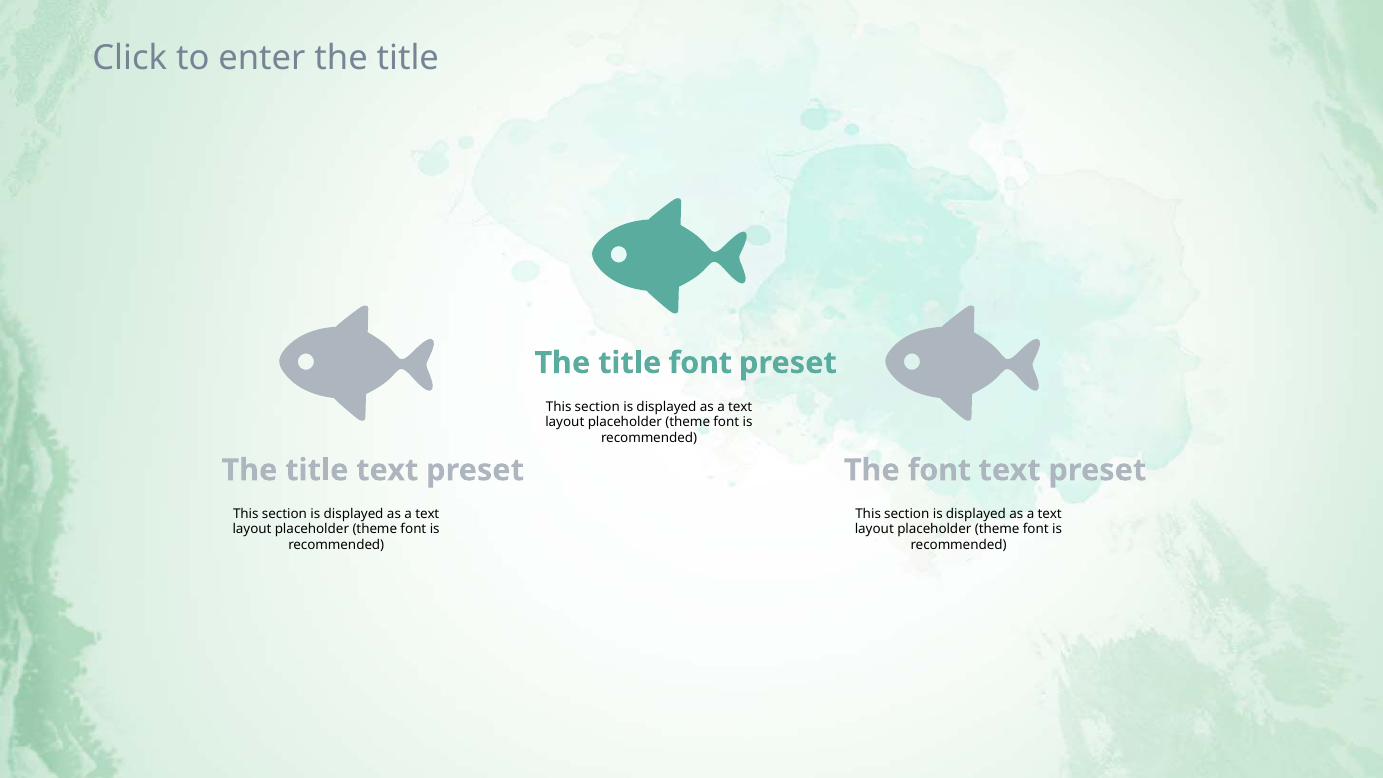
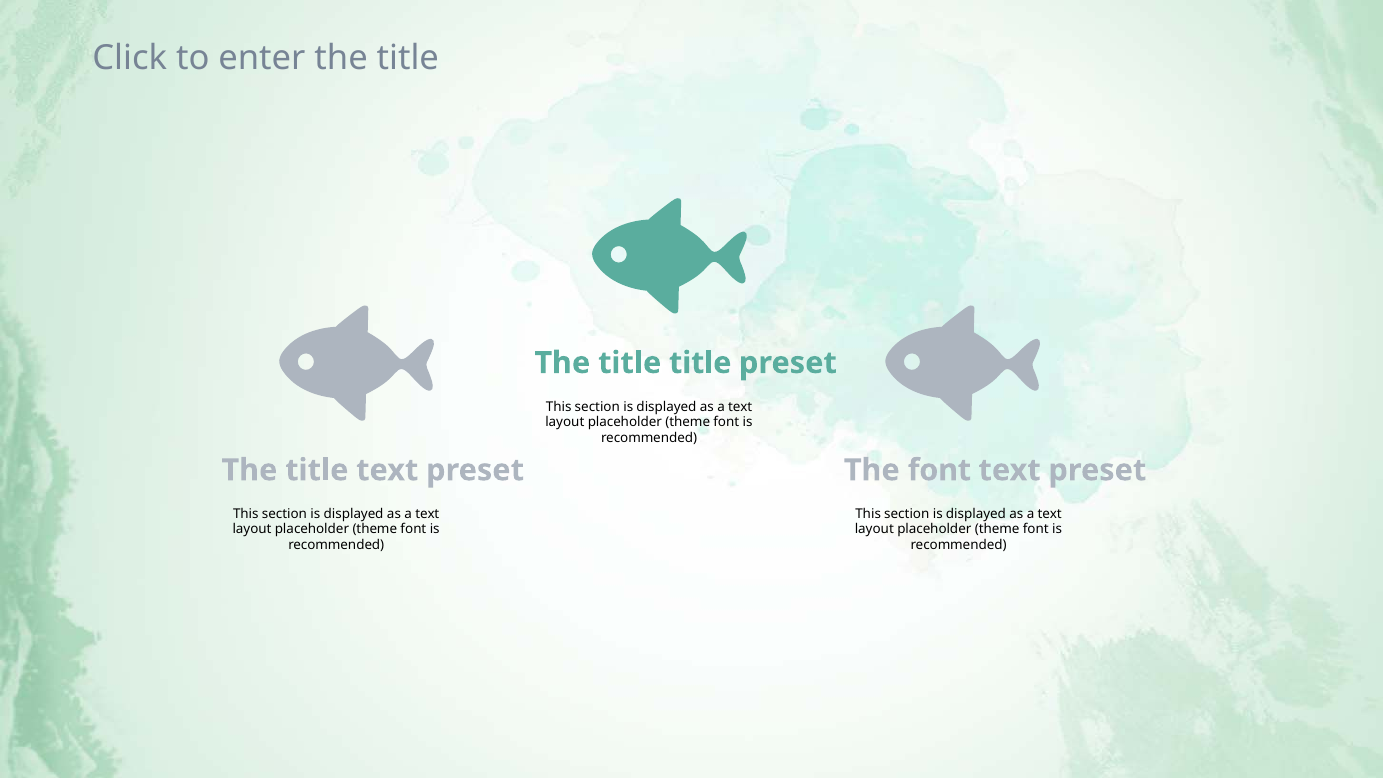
title font: font -> title (700, 363)
